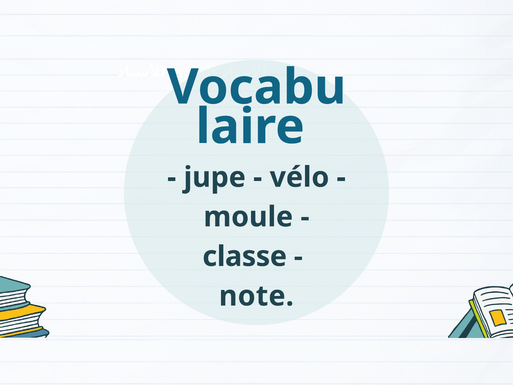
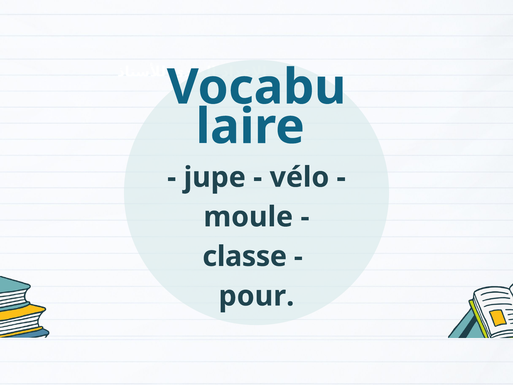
note: note -> pour (256, 296)
